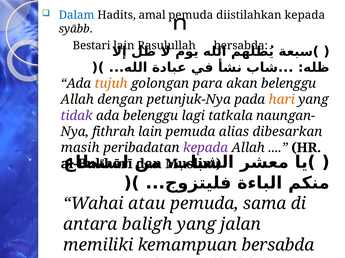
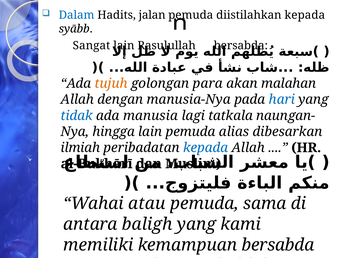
amal: amal -> jalan (152, 15)
Bestari: Bestari -> Sangat (91, 46)
akan belenggu: belenggu -> malahan (289, 84)
petunjuk-Nya: petunjuk-Nya -> manusia-Nya (189, 100)
hari colour: orange -> blue (282, 100)
tidak colour: purple -> blue (77, 116)
ada belenggu: belenggu -> manusia (150, 116)
fithrah: fithrah -> hingga (114, 132)
masih: masih -> ilmiah (80, 148)
kepada colour: purple -> blue (206, 148)
jalan: jalan -> kami (241, 225)
